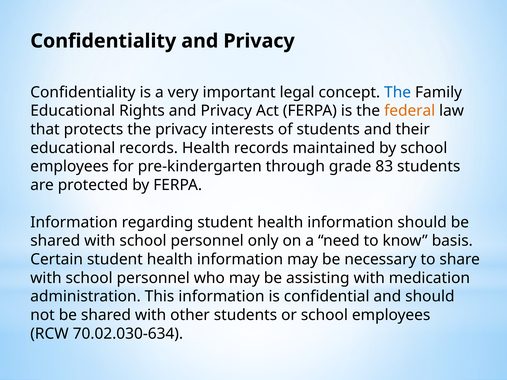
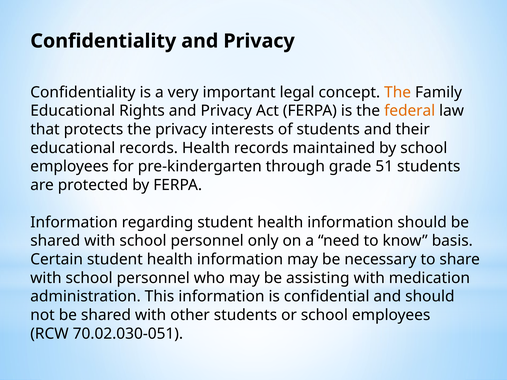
The colour: blue -> orange (398, 92)
83: 83 -> 51 (384, 167)
70.02.030-634: 70.02.030-634 -> 70.02.030-051 (128, 334)
